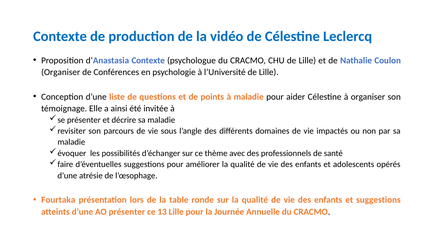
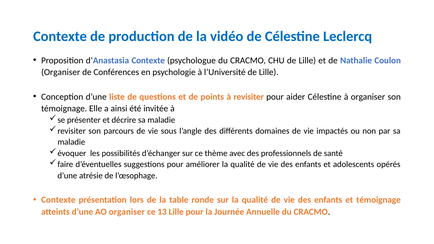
à maladie: maladie -> revisiter (249, 97)
Fourtaka: Fourtaka -> Contexte (58, 200)
et suggestions: suggestions -> témoignage (378, 200)
AO présenter: présenter -> organiser (127, 212)
